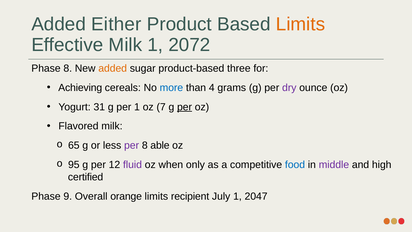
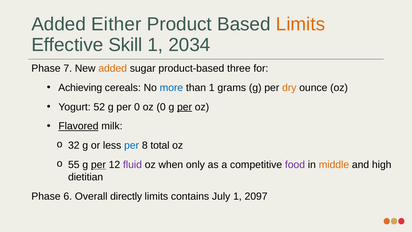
Effective Milk: Milk -> Skill (126, 45)
2072: 2072 -> 2034 (189, 45)
Phase 8: 8 -> 7 (68, 68)
than 4: 4 -> 1 (212, 88)
dry colour: purple -> orange (289, 88)
31: 31 -> 52 (99, 107)
per 1: 1 -> 0 (137, 107)
oz 7: 7 -> 0 (161, 107)
Flavored underline: none -> present (78, 126)
65: 65 -> 32 (74, 145)
per colour: purple -> blue (132, 145)
able: able -> total (160, 145)
95: 95 -> 55 (74, 165)
per underline: none -> present (98, 165)
food colour: blue -> purple (295, 165)
middle colour: purple -> orange (334, 165)
certified: certified -> dietitian (86, 177)
9: 9 -> 6 (68, 196)
orange: orange -> directly (126, 196)
recipient: recipient -> contains (190, 196)
2047: 2047 -> 2097 (256, 196)
